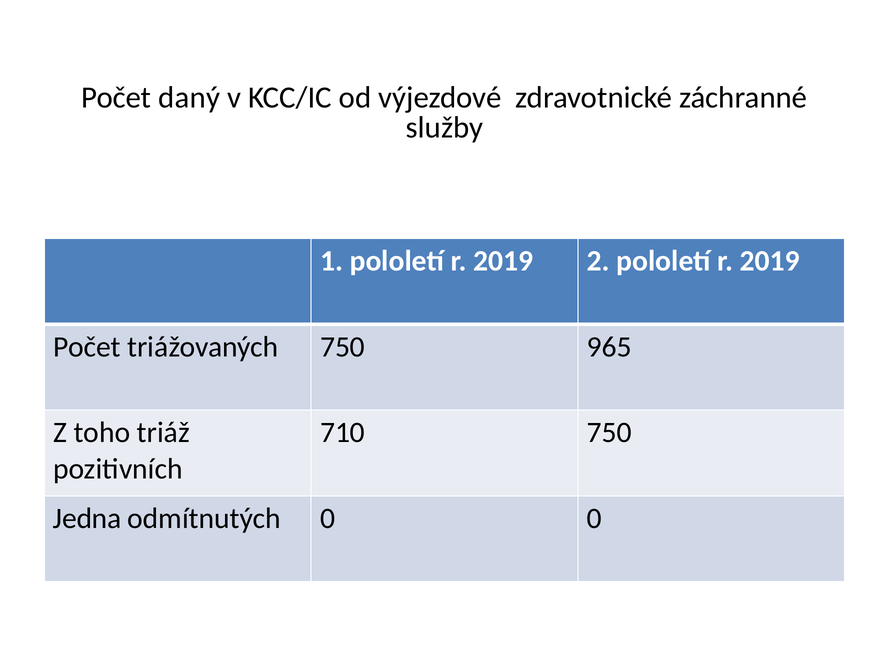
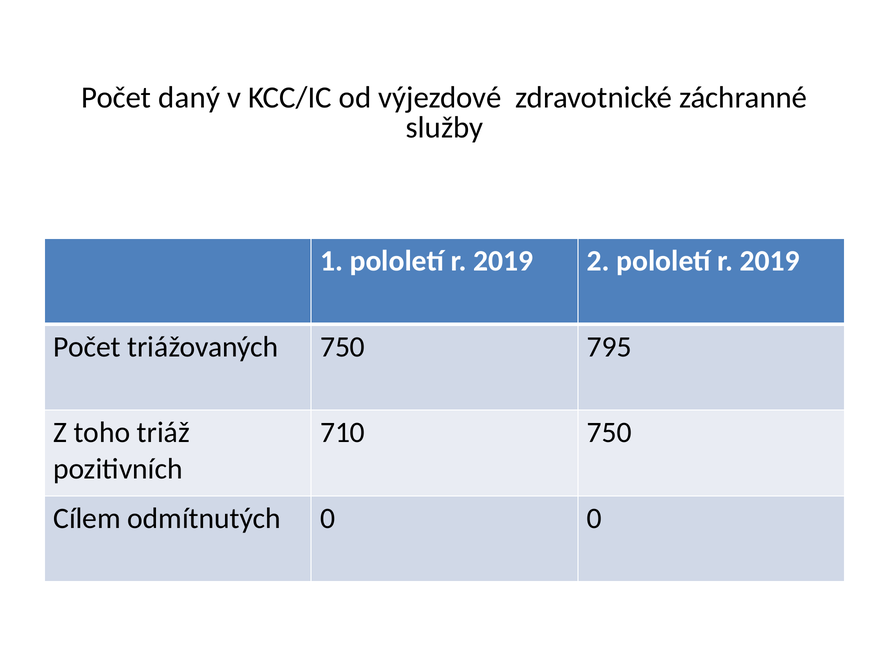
965: 965 -> 795 (609, 347)
Jedna: Jedna -> Cílem (87, 519)
